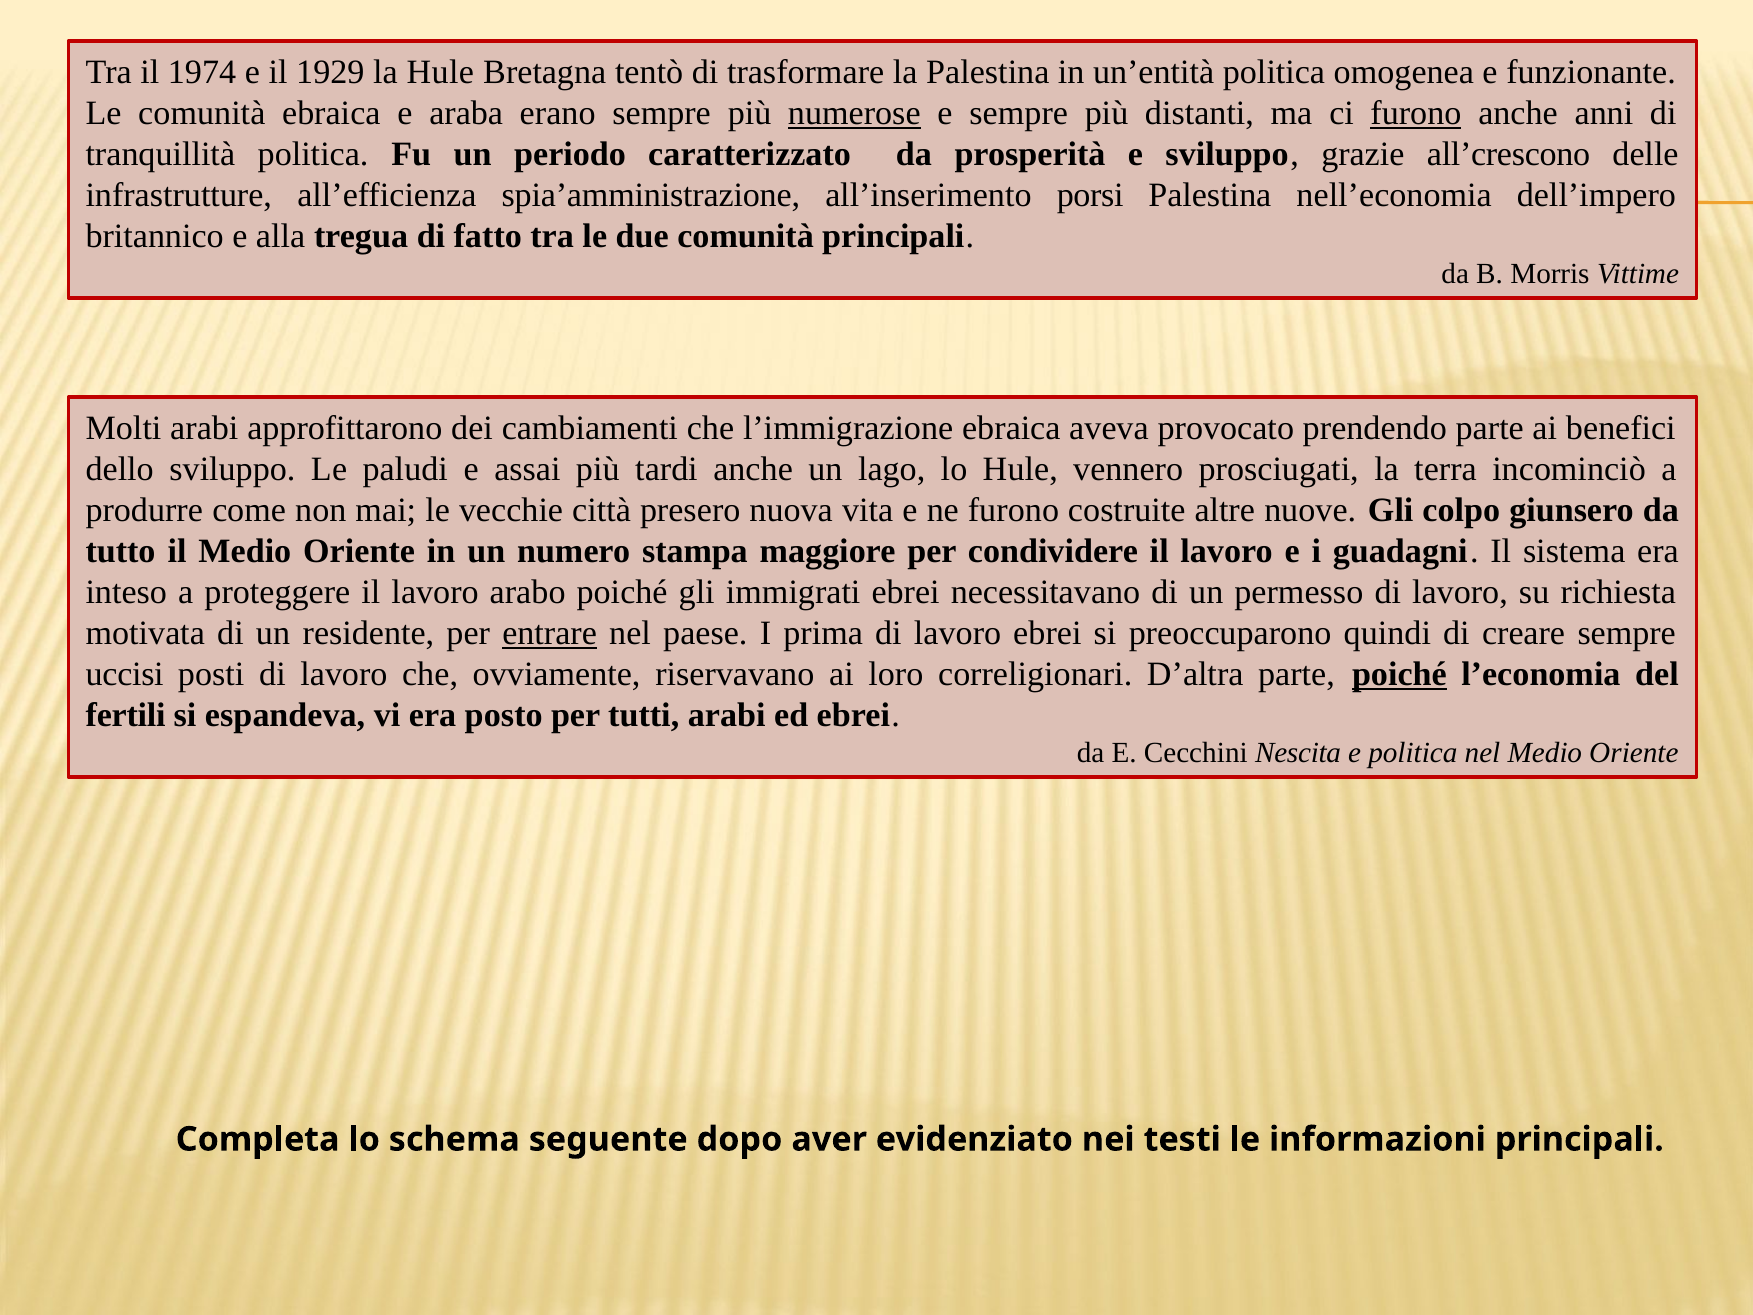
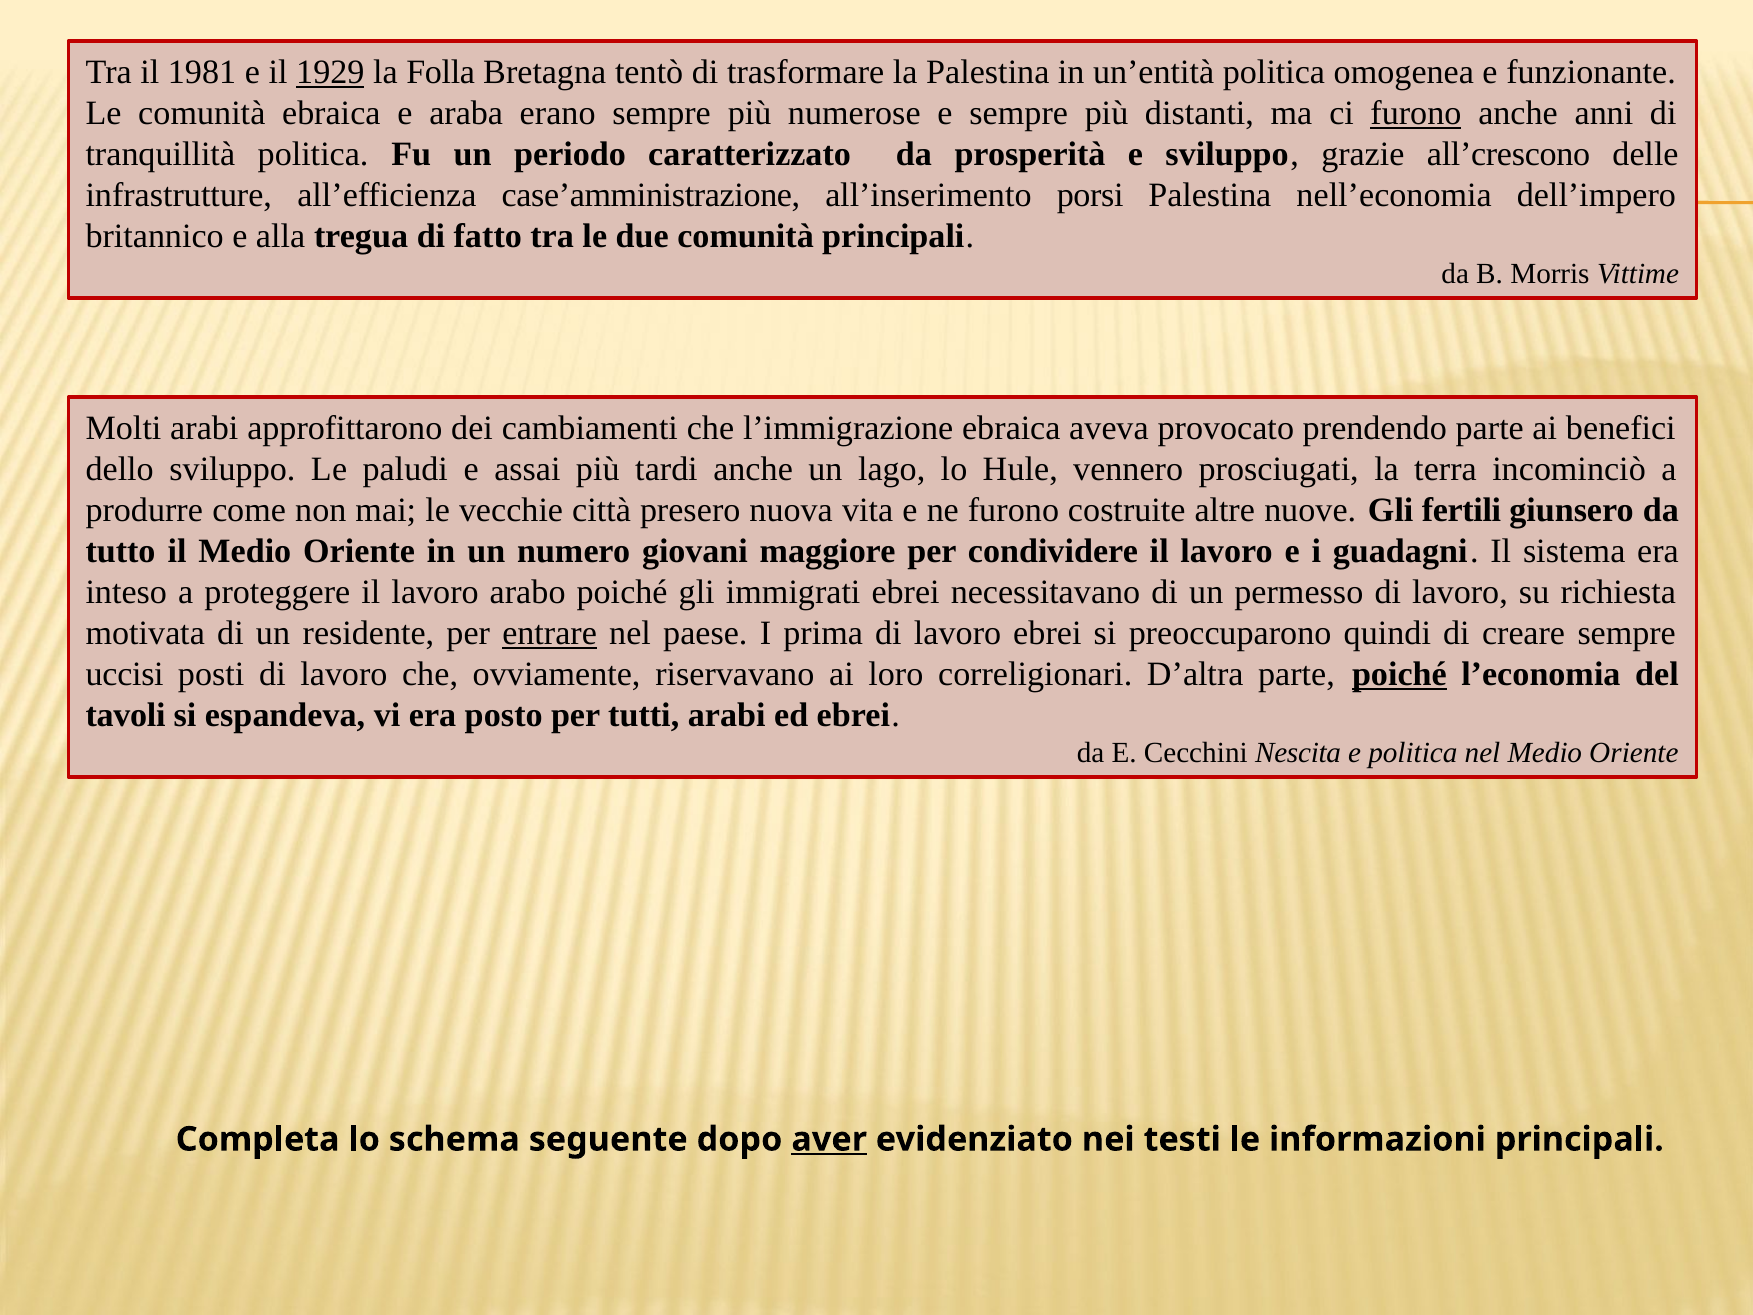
1974: 1974 -> 1981 (202, 73)
1929 underline: none -> present (330, 73)
la Hule: Hule -> Folla (441, 73)
numerose underline: present -> none (854, 113)
spia’amministrazione: spia’amministrazione -> case’amministrazione (651, 195)
colpo: colpo -> fertili (1461, 510)
stampa: stampa -> giovani (695, 551)
fertili: fertili -> tavoli (126, 715)
aver underline: none -> present (829, 1139)
